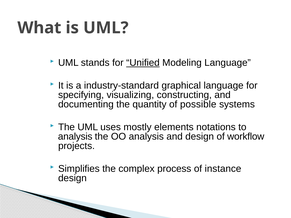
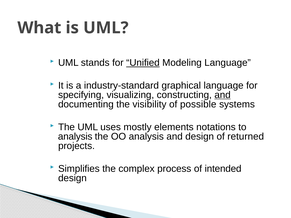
and underline: none -> present (223, 95)
quantity: quantity -> visibility (149, 104)
workflow: workflow -> returned (246, 137)
instance: instance -> intended (223, 169)
